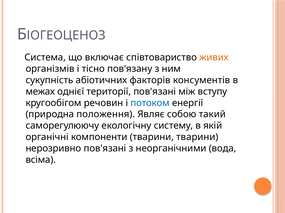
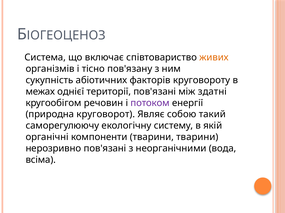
консументів: консументів -> круговороту (202, 80)
вступу: вступу -> здатні (212, 92)
потоком colour: blue -> purple (150, 103)
положення: положення -> круговорот (106, 115)
